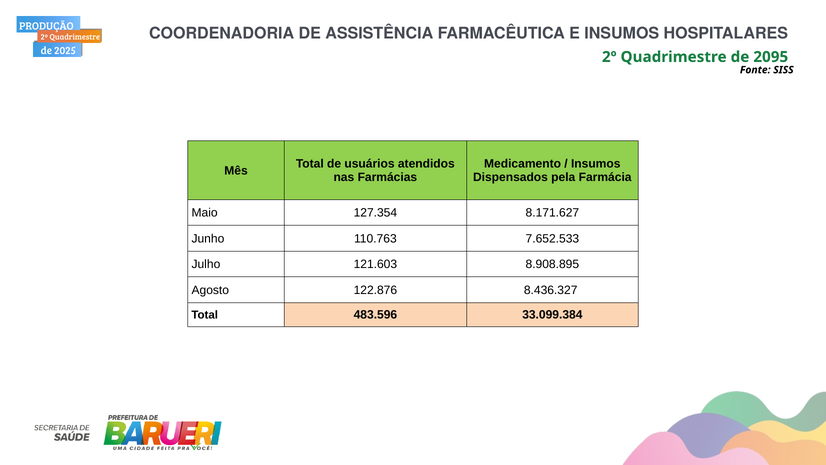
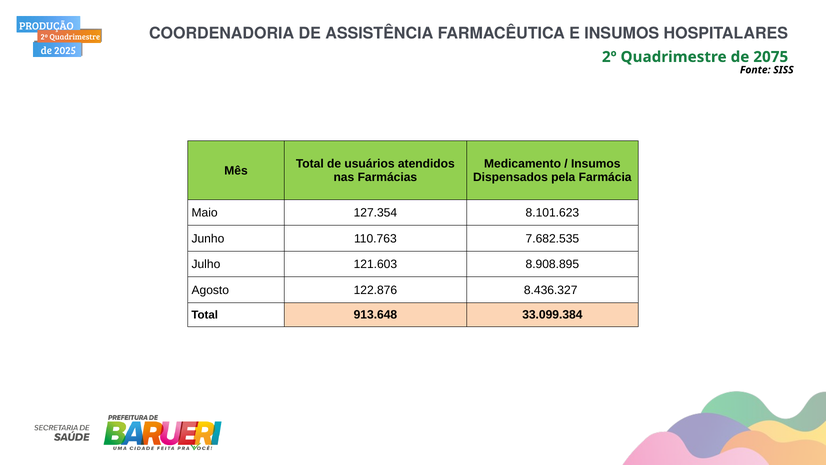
2095: 2095 -> 2075 (771, 57)
8.171.627: 8.171.627 -> 8.101.623 (552, 213)
7.652.533: 7.652.533 -> 7.682.535 (552, 238)
483.596: 483.596 -> 913.648 (375, 315)
